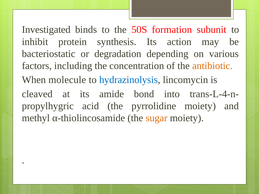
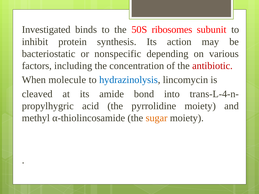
formation: formation -> ribosomes (172, 30)
degradation: degradation -> nonspecific (118, 54)
antibiotic colour: orange -> red (212, 66)
